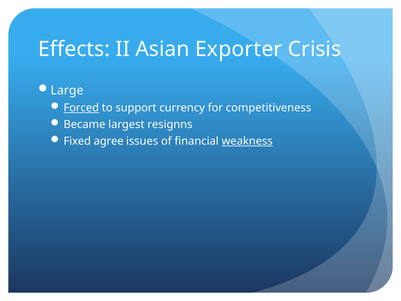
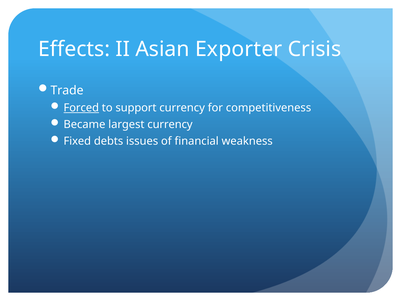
Large: Large -> Trade (67, 90)
largest resignns: resignns -> currency (170, 124)
agree: agree -> debts (109, 141)
weakness underline: present -> none (247, 141)
